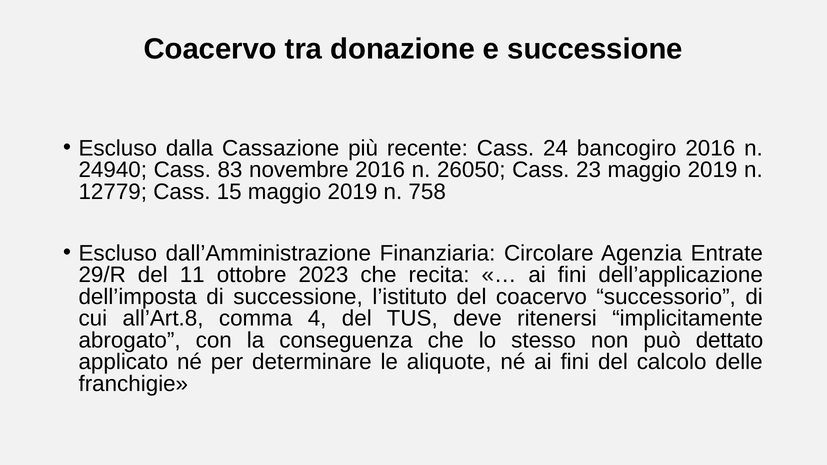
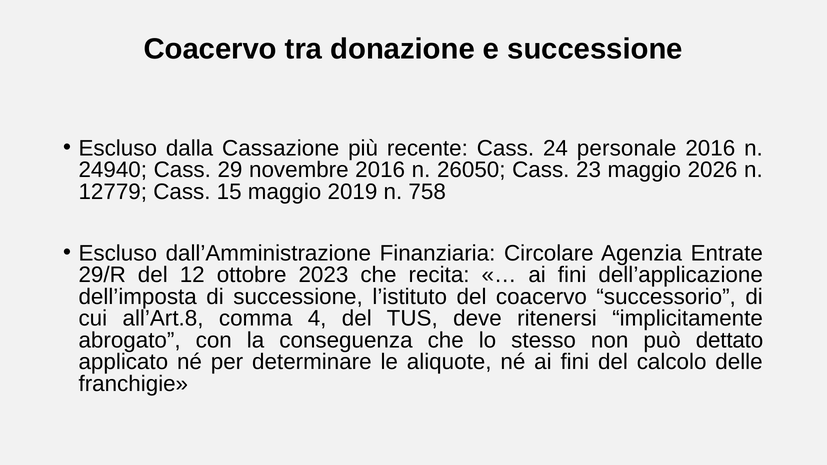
bancogiro: bancogiro -> personale (627, 148)
83: 83 -> 29 (230, 170)
23 maggio 2019: 2019 -> 2026 (713, 170)
11: 11 -> 12 (192, 275)
